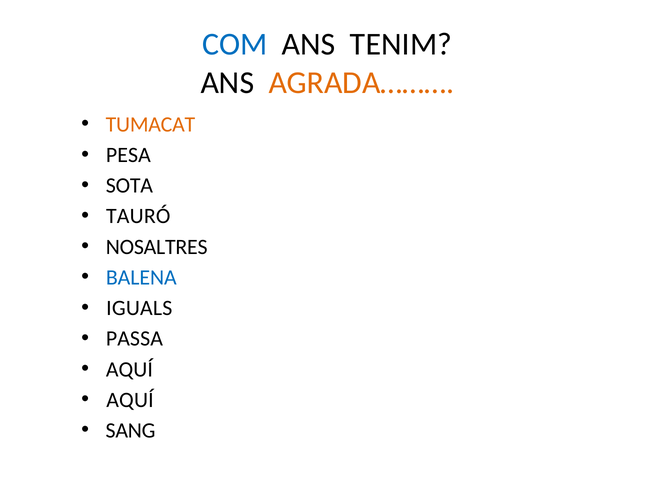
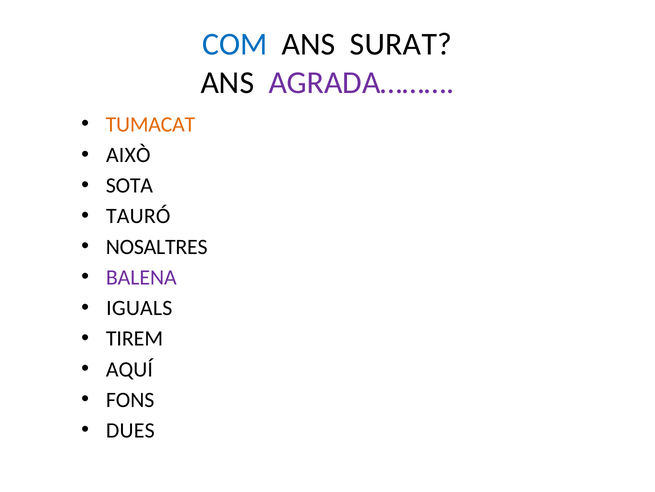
TENIM: TENIM -> SURAT (401, 44)
AGRADA……… colour: orange -> purple (361, 82)
PESA: PESA -> AIXÒ (128, 155)
BALENA colour: blue -> purple (141, 277)
PASSA: PASSA -> TIREM (134, 338)
AQUÍ: AQUÍ -> FONS (130, 399)
SANG: SANG -> DUES (130, 430)
